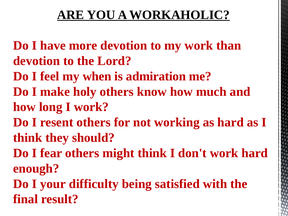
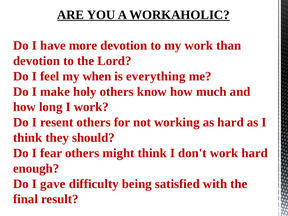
admiration: admiration -> everything (156, 76)
your: your -> gave (53, 184)
